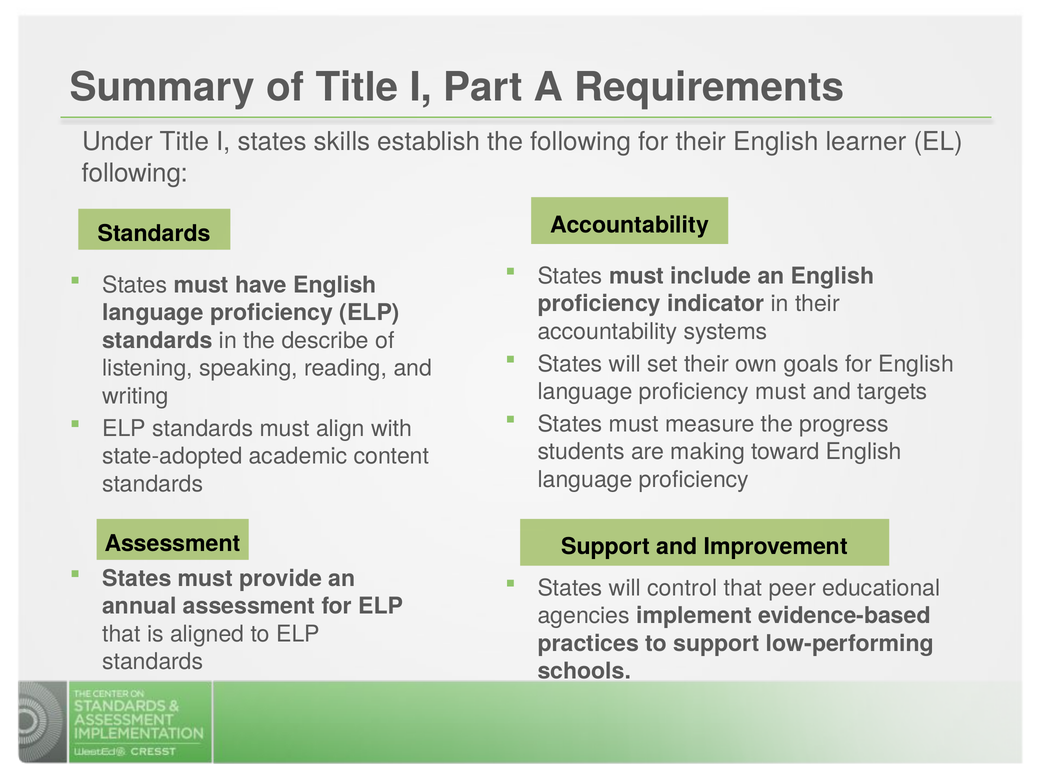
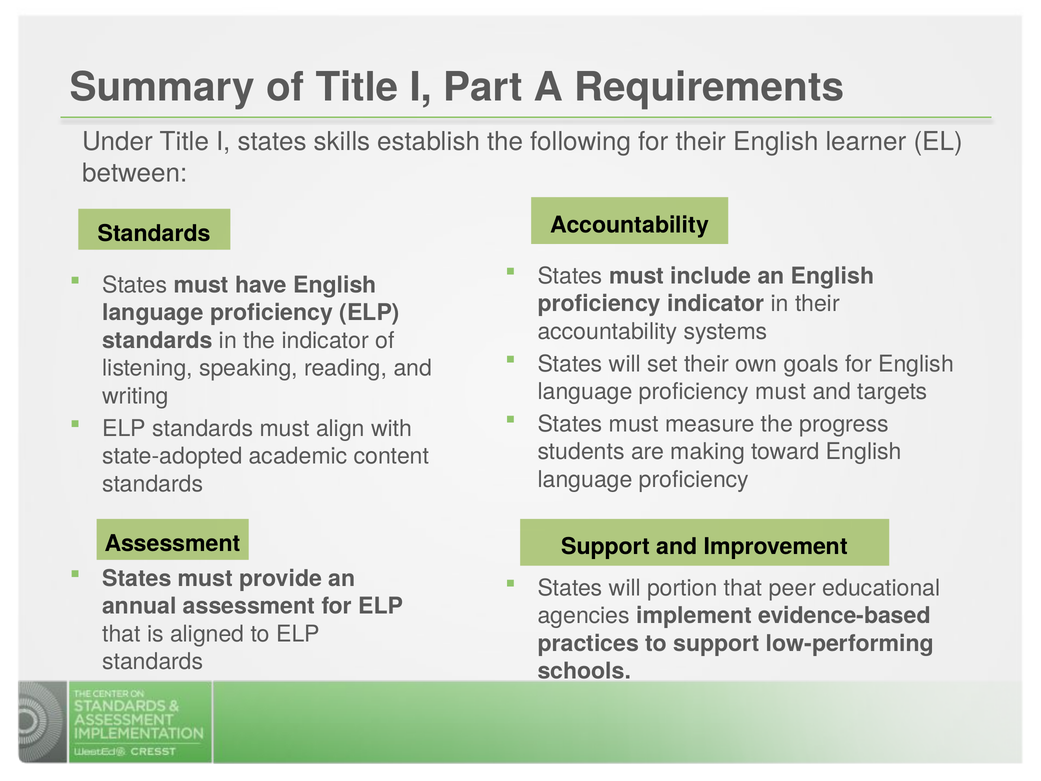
following: following -> between (135, 173)
the describe: describe -> indicator (325, 340)
control: control -> portion (682, 588)
